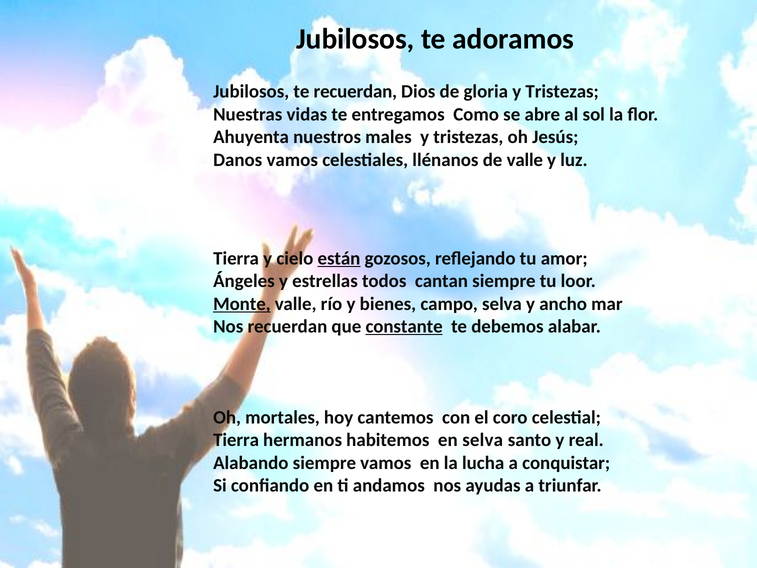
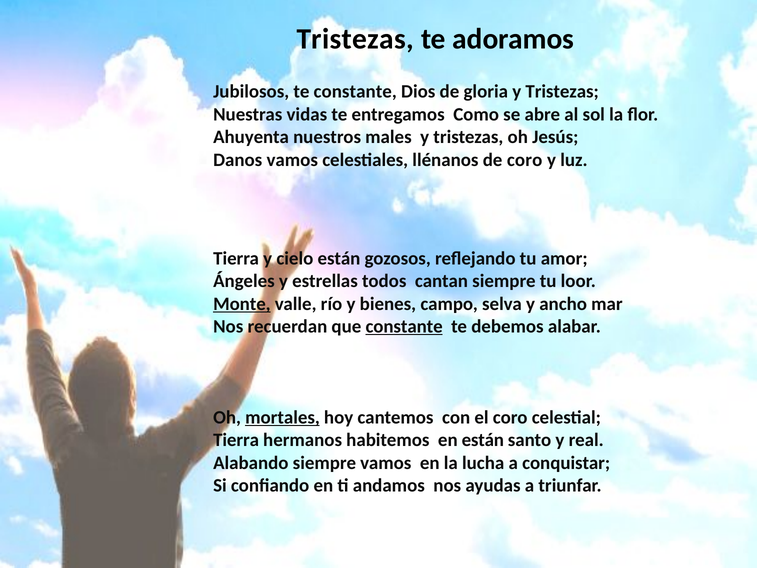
Jubilosos: Jubilosos -> Tristezas (355, 39)
te recuerdan: recuerdan -> constante (355, 92)
de valle: valle -> coro (525, 160)
están underline: present -> none (339, 258)
mortales underline: none -> present (282, 417)
en selva: selva -> están (483, 440)
